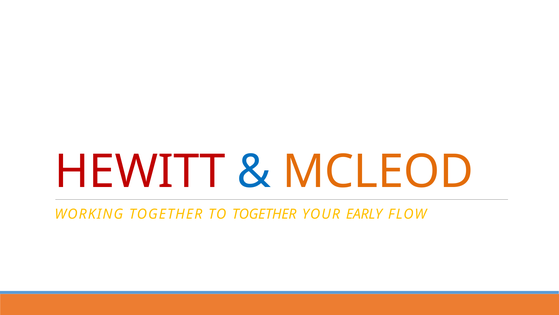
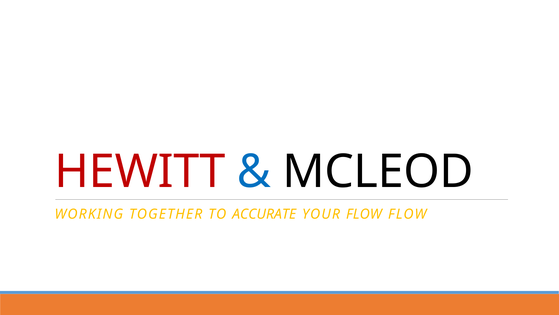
MCLEOD colour: orange -> black (378, 171)
TO TOGETHER: TOGETHER -> ACCURATE (264, 214)
YOUR EARLY: EARLY -> FLOW (364, 214)
